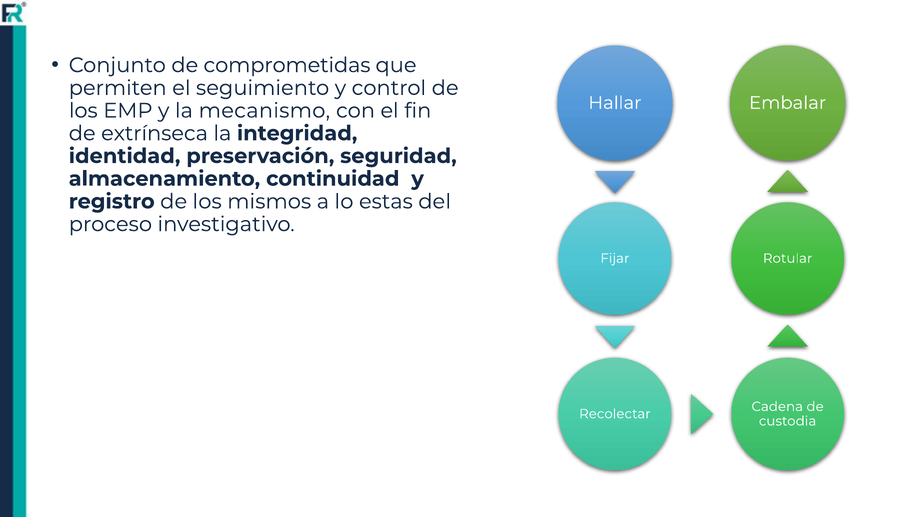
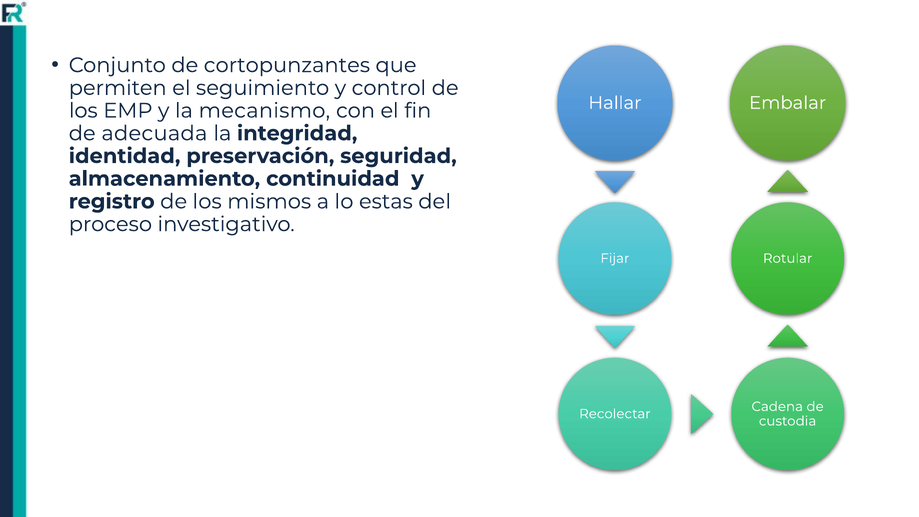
comprometidas: comprometidas -> cortopunzantes (287, 65)
extrínseca: extrínseca -> adecuada (154, 133)
